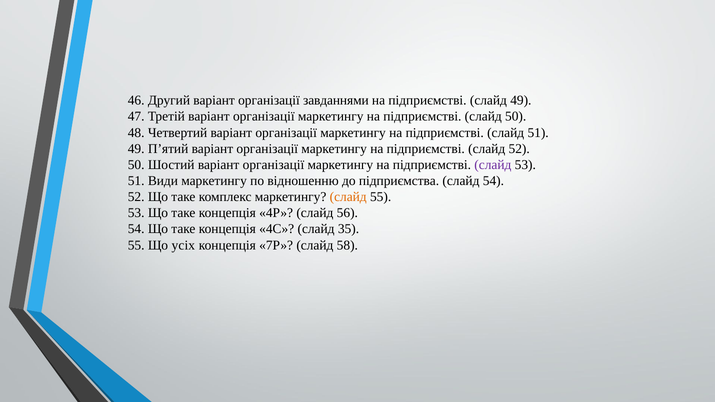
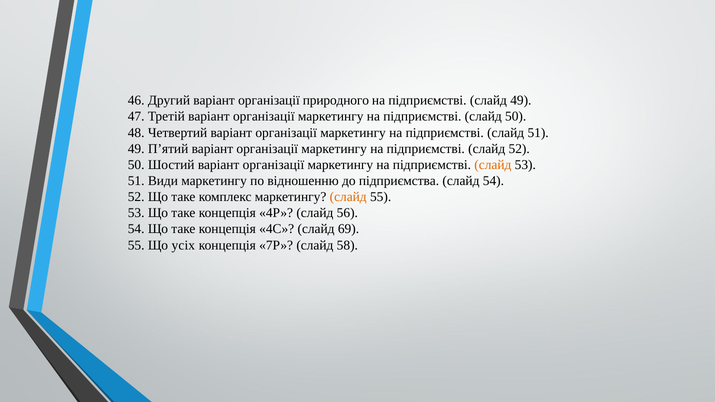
завданнями: завданнями -> природного (336, 100)
слайд colour: purple -> orange (493, 165)
35: 35 -> 69 (349, 229)
